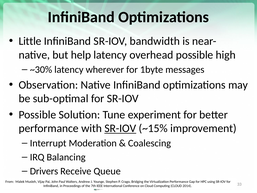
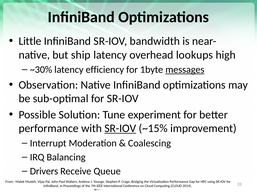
help: help -> ship (81, 55)
overhead possible: possible -> lookups (194, 55)
wherever: wherever -> efficiency (105, 70)
messages underline: none -> present (185, 70)
